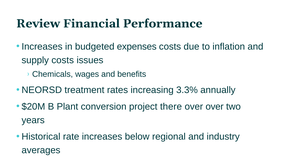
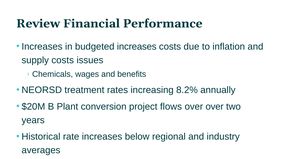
budgeted expenses: expenses -> increases (137, 47)
3.3%: 3.3% -> 8.2% (187, 90)
there: there -> flows (171, 107)
